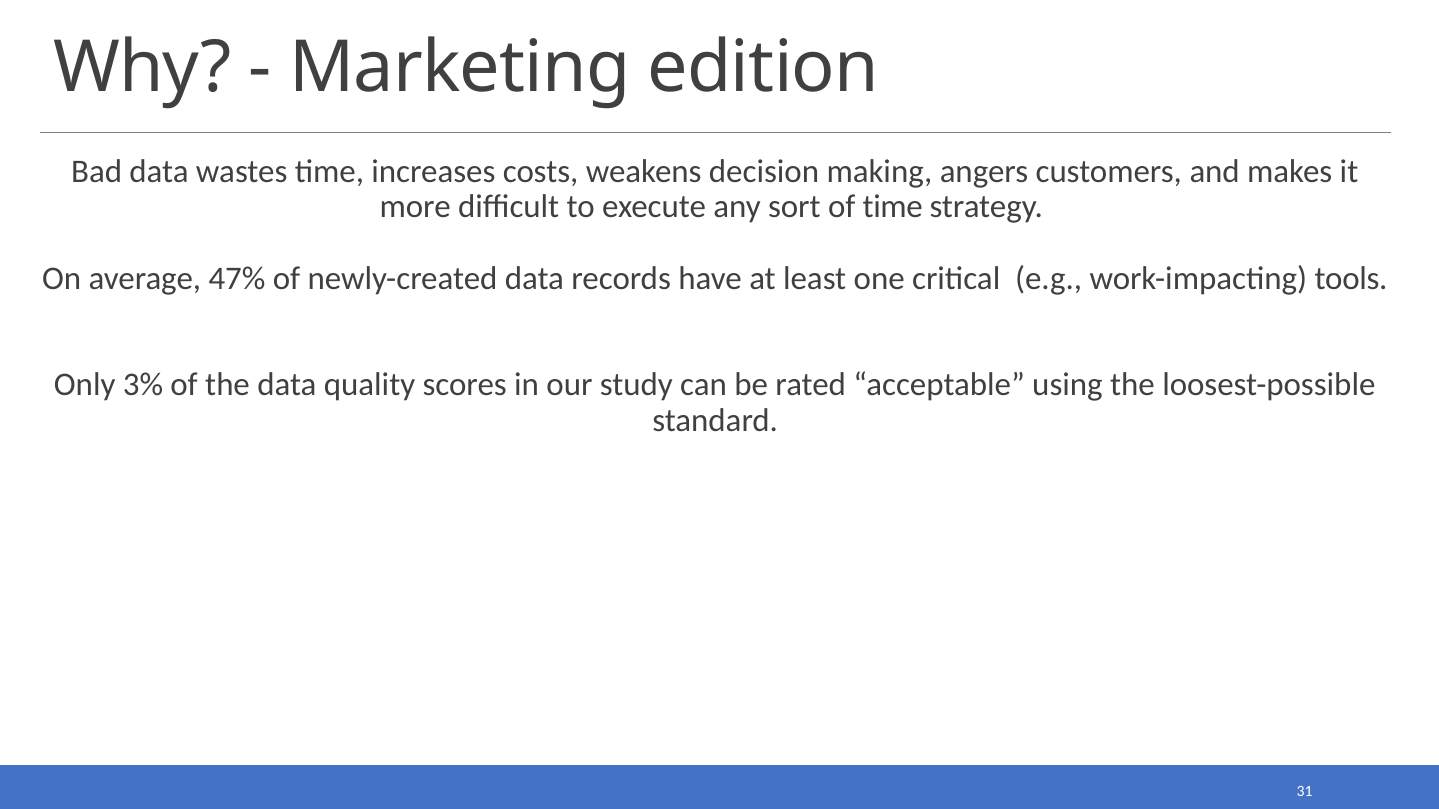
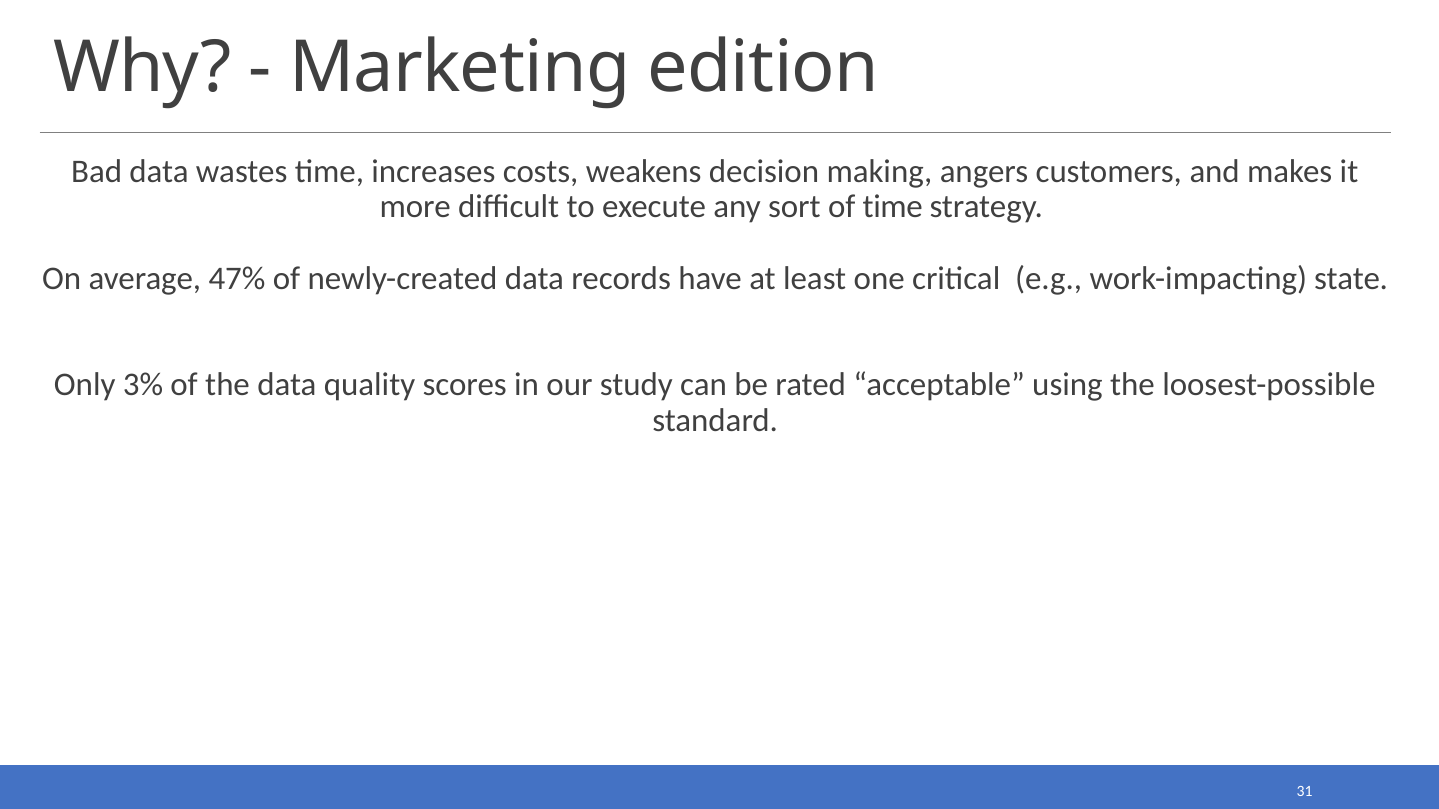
tools: tools -> state (1351, 278)
